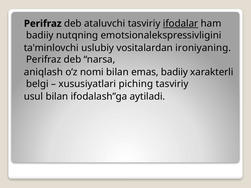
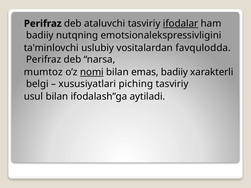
ironiyaning: ironiyaning -> favqulodda (203, 48)
aniqlash: aniqlash -> mumtoz (43, 72)
nomi underline: none -> present (92, 72)
